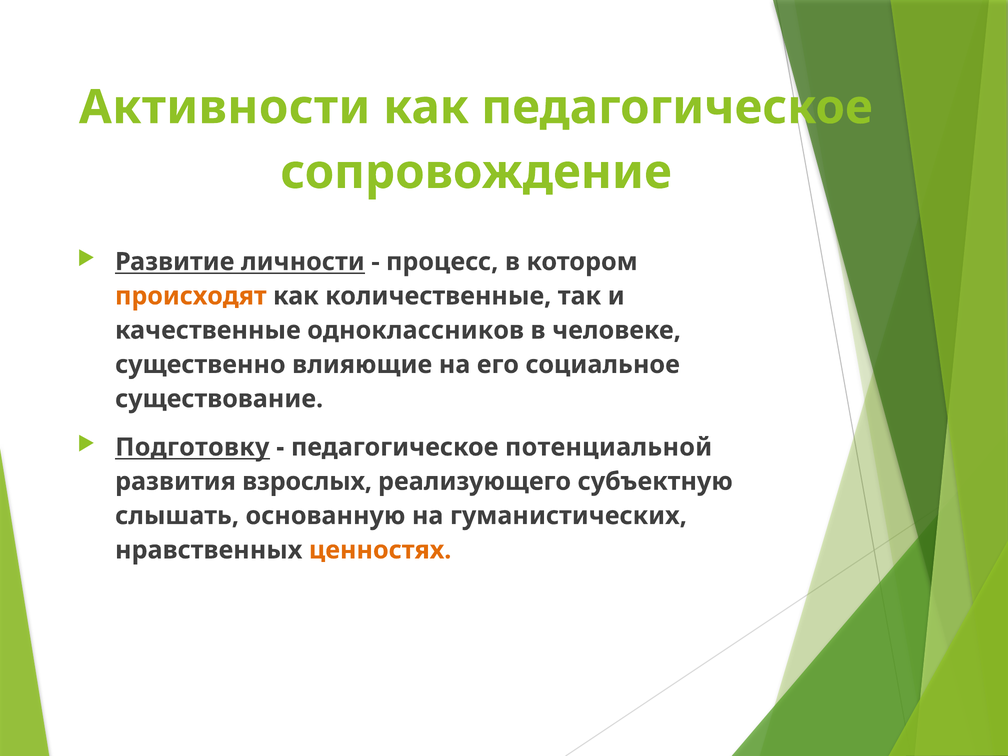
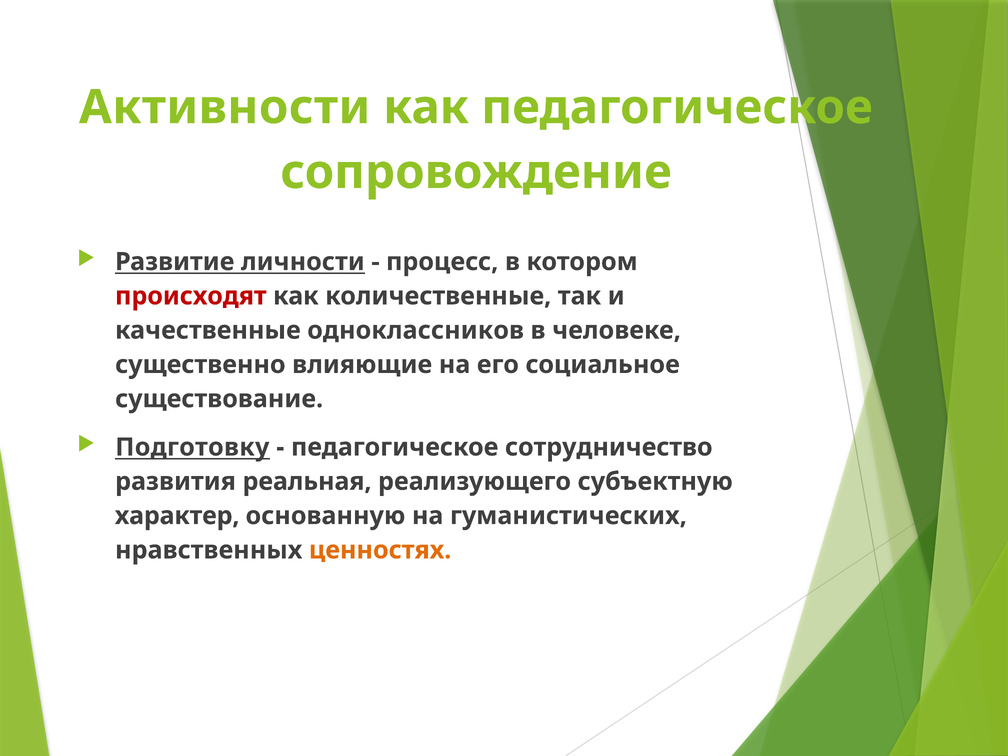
происходят colour: orange -> red (191, 296)
потенциальной: потенциальной -> сотрудничество (609, 447)
взрослых: взрослых -> реальная (307, 482)
слышать: слышать -> характер (177, 516)
